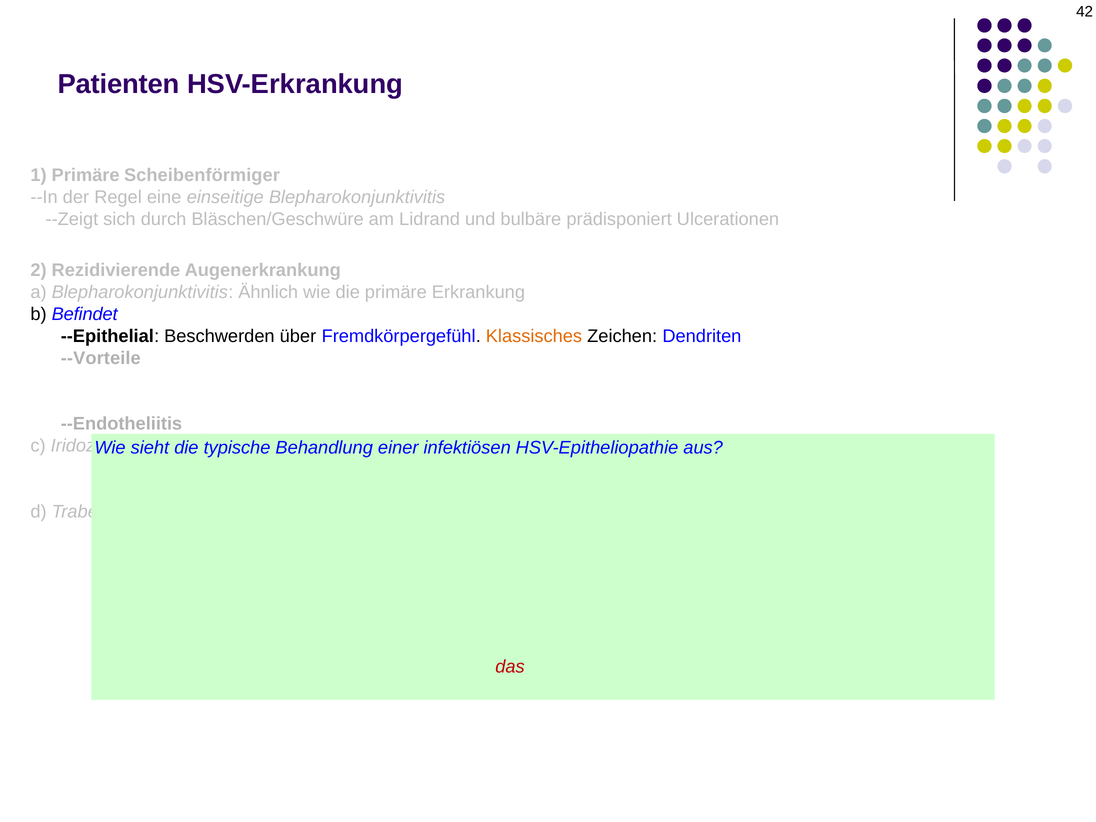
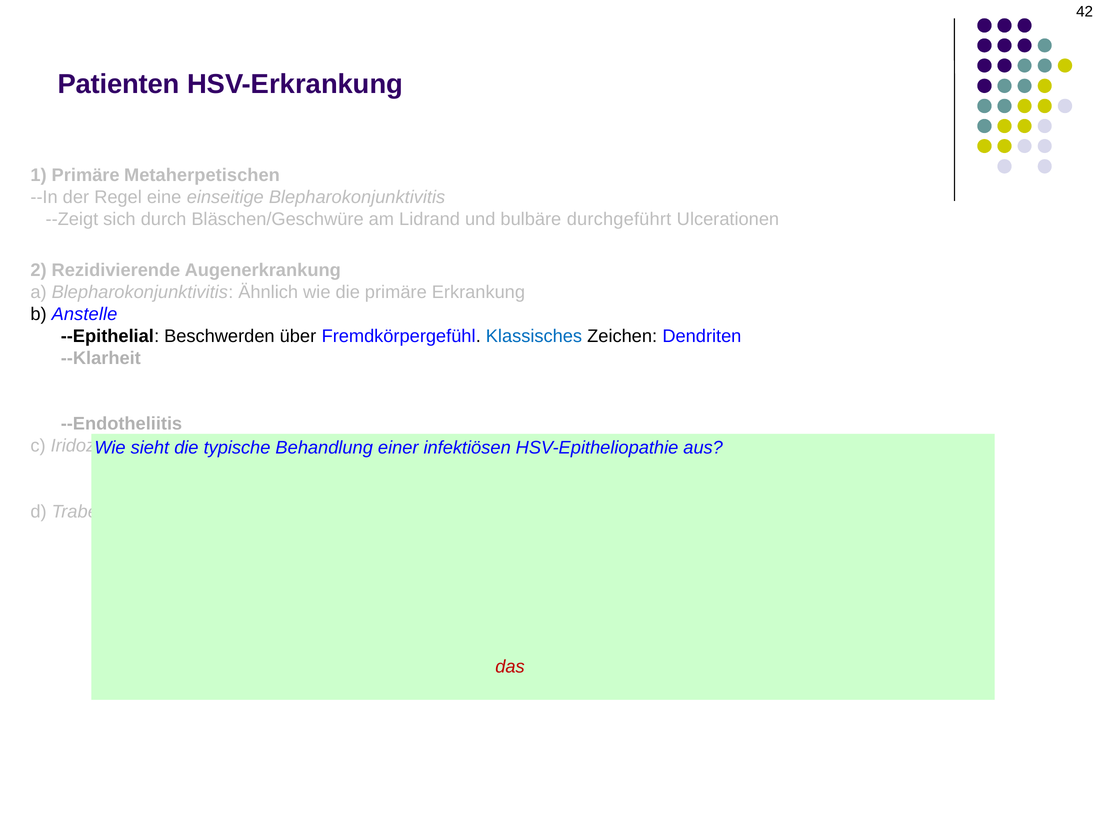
Primäre Scheibenförmiger: Scheibenförmiger -> Metaherpetischen (202, 175)
prädisponiert: prädisponiert -> durchgeführt (619, 219)
Befindet: Befindet -> Anstelle (85, 314)
Klassisches colour: orange -> blue (534, 336)
--Vorteile: --Vorteile -> --Klarheit (101, 358)
